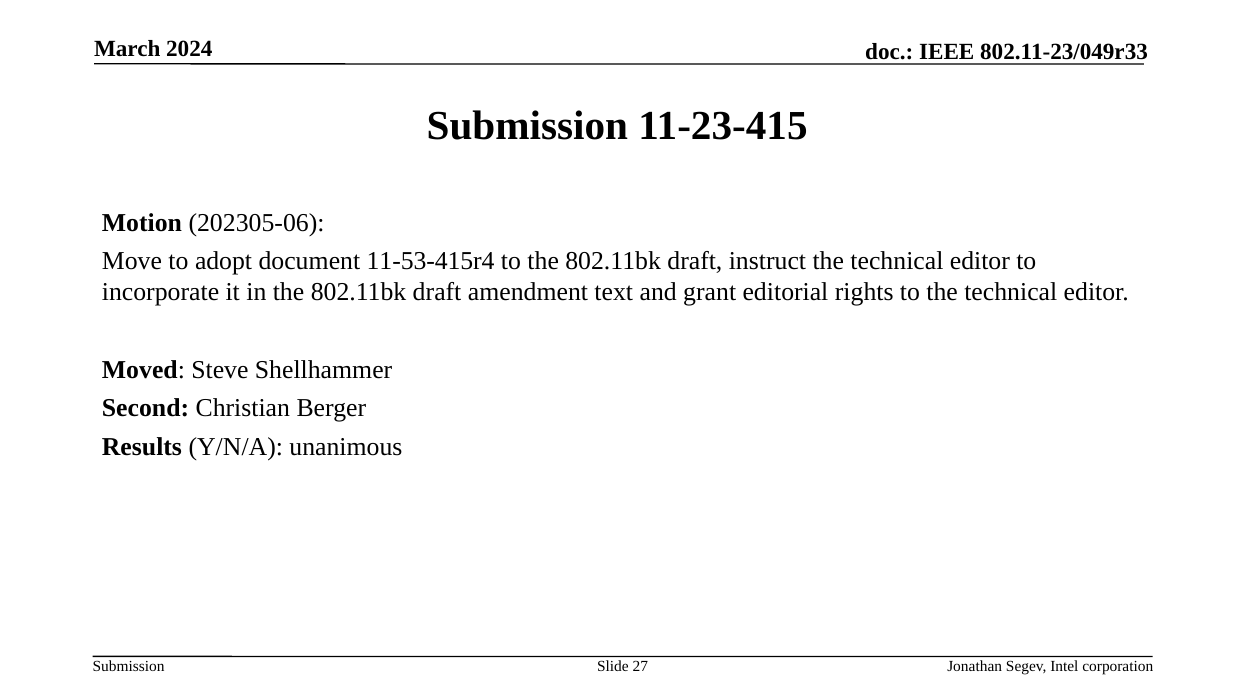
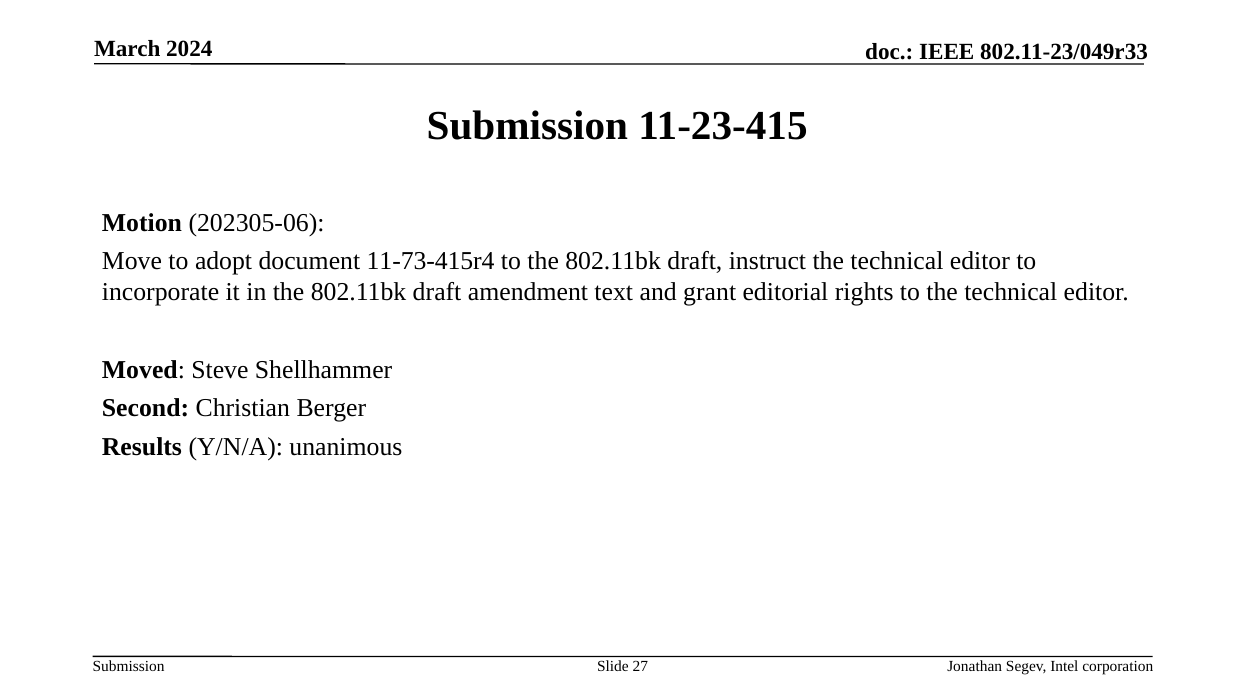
11-53-415r4: 11-53-415r4 -> 11-73-415r4 (431, 261)
